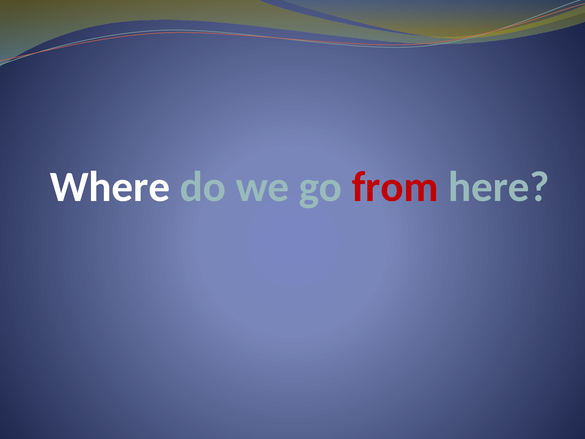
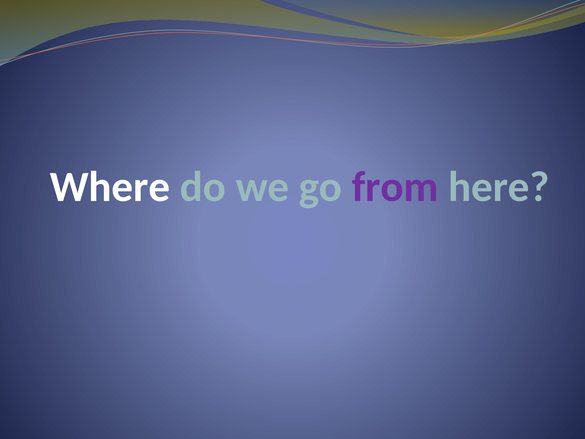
from colour: red -> purple (395, 187)
